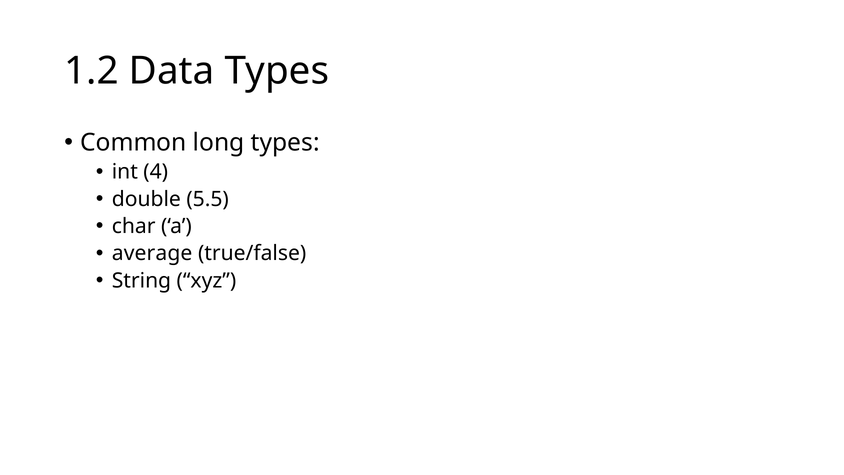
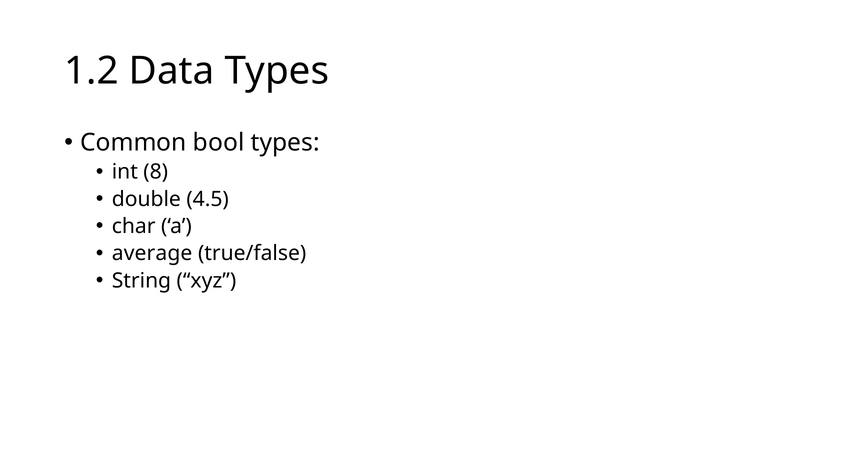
long: long -> bool (219, 143)
4: 4 -> 8 (156, 172)
5.5: 5.5 -> 4.5 (208, 199)
